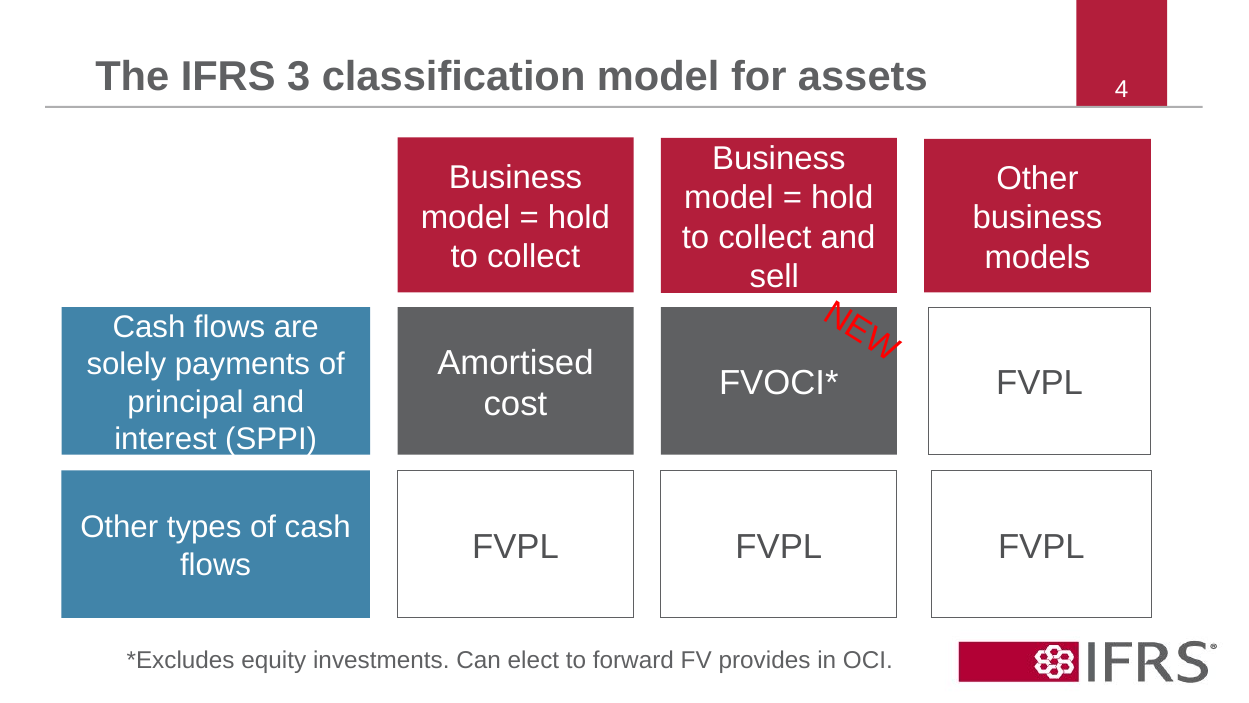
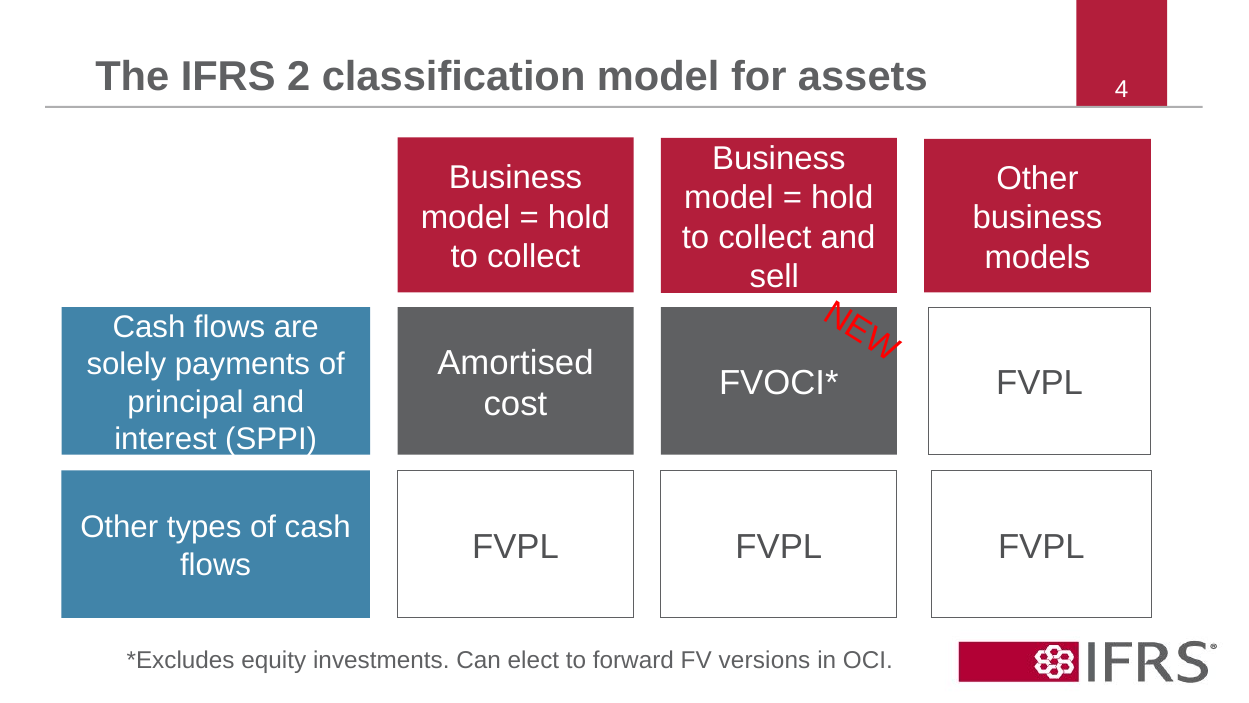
3: 3 -> 2 (299, 77)
provides: provides -> versions (764, 661)
